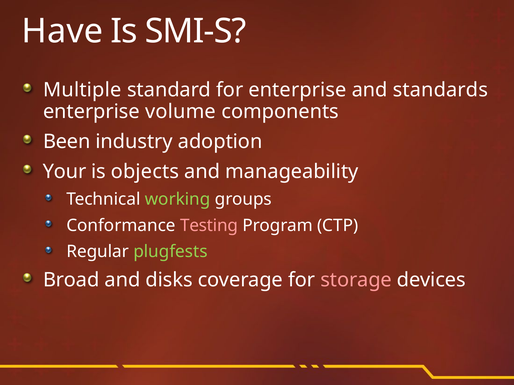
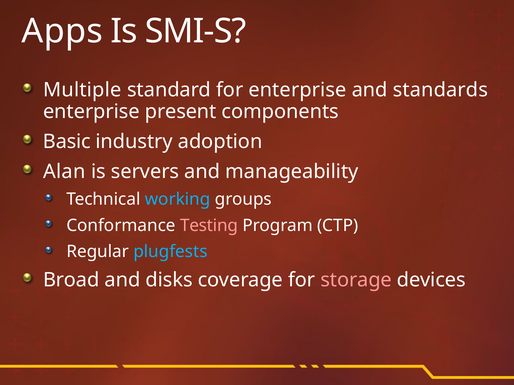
Have: Have -> Apps (62, 31)
volume: volume -> present (181, 112)
Been: Been -> Basic (67, 142)
Your: Your -> Alan (64, 172)
objects: objects -> servers (145, 172)
working colour: light green -> light blue (178, 199)
plugfests colour: light green -> light blue (170, 252)
